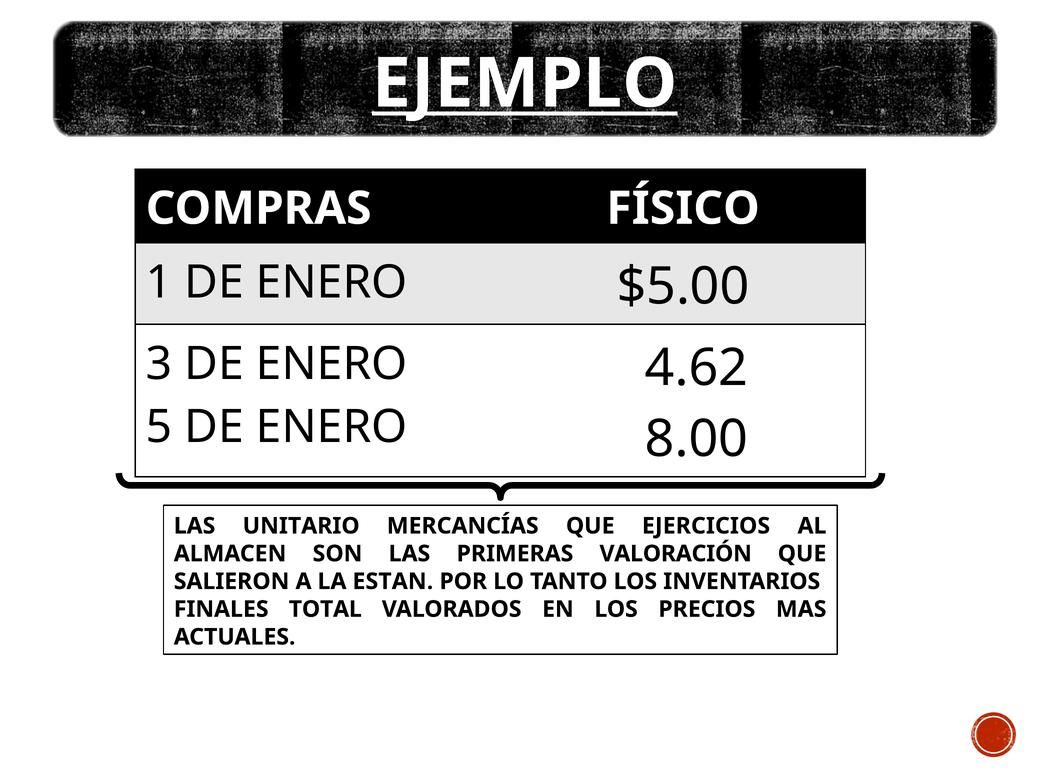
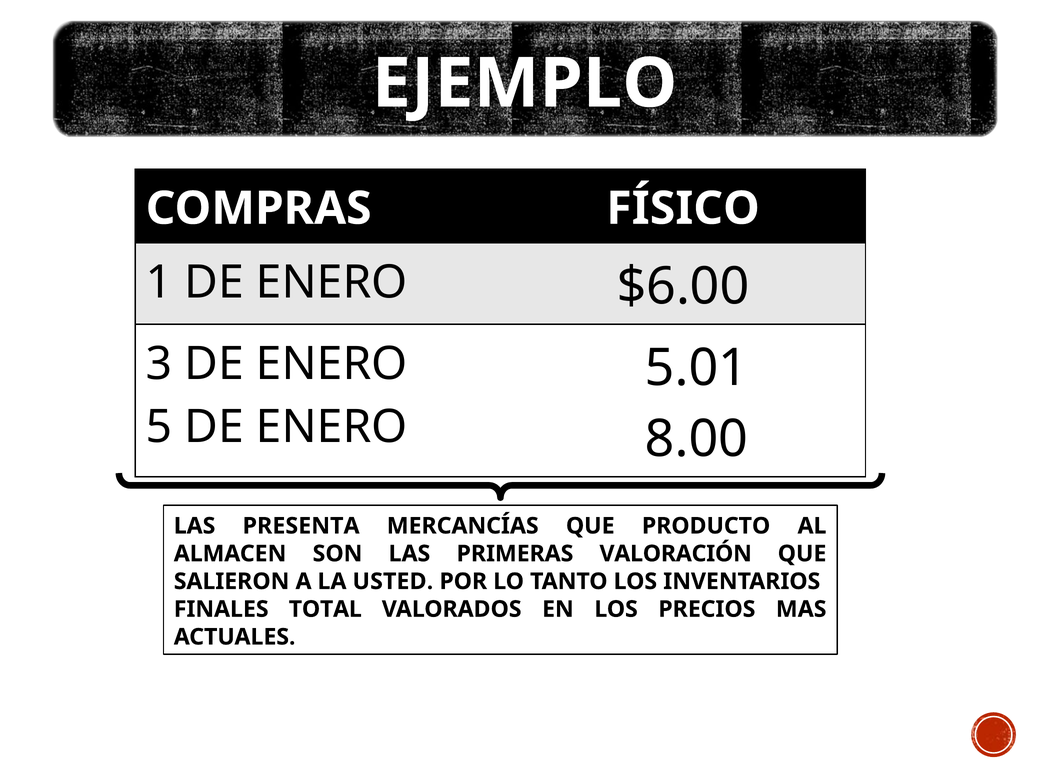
EJEMPLO underline: present -> none (525, 84)
$5.00: $5.00 -> $6.00 (683, 287)
4.62: 4.62 -> 5.01 (697, 368)
UNITARIO: UNITARIO -> PRESENTA (301, 526)
EJERCICIOS: EJERCICIOS -> PRODUCTO (706, 526)
ESTAN: ESTAN -> USTED (393, 582)
